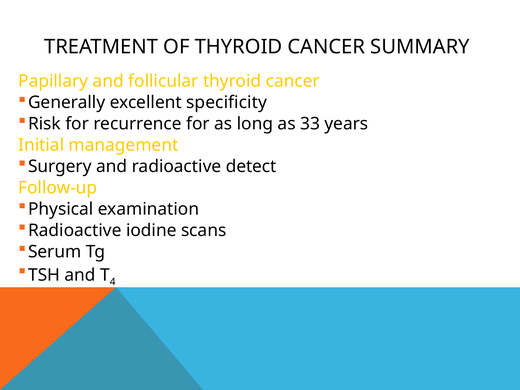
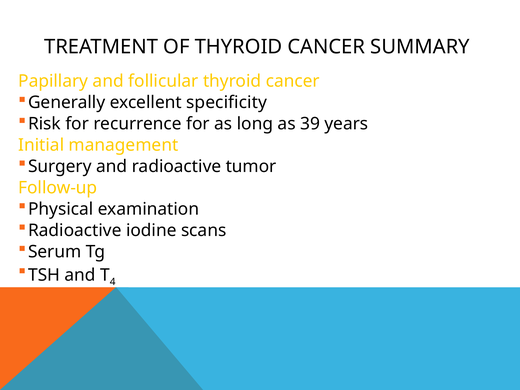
33: 33 -> 39 (310, 124)
detect: detect -> tumor (251, 166)
